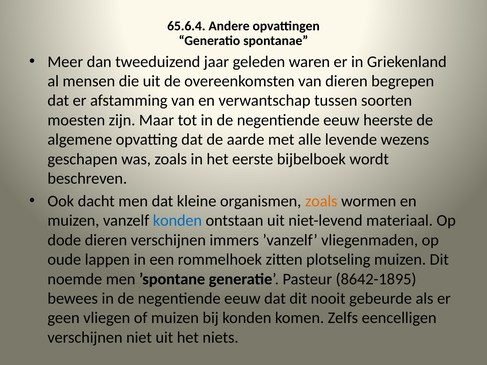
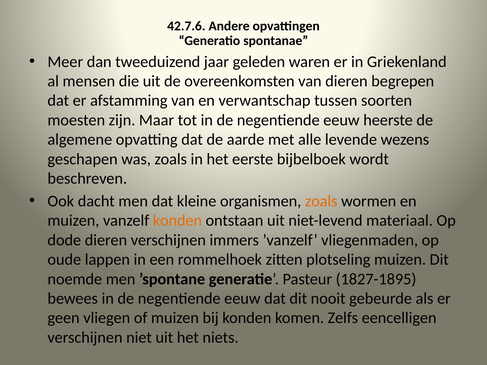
65.6.4: 65.6.4 -> 42.7.6 (186, 26)
konden colour: blue -> orange (177, 221)
8642-1895: 8642-1895 -> 1827-1895 (376, 279)
